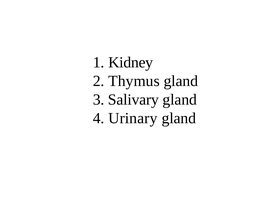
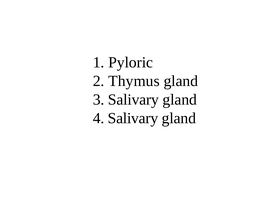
Kidney: Kidney -> Pyloric (131, 62)
4 Urinary: Urinary -> Salivary (133, 118)
